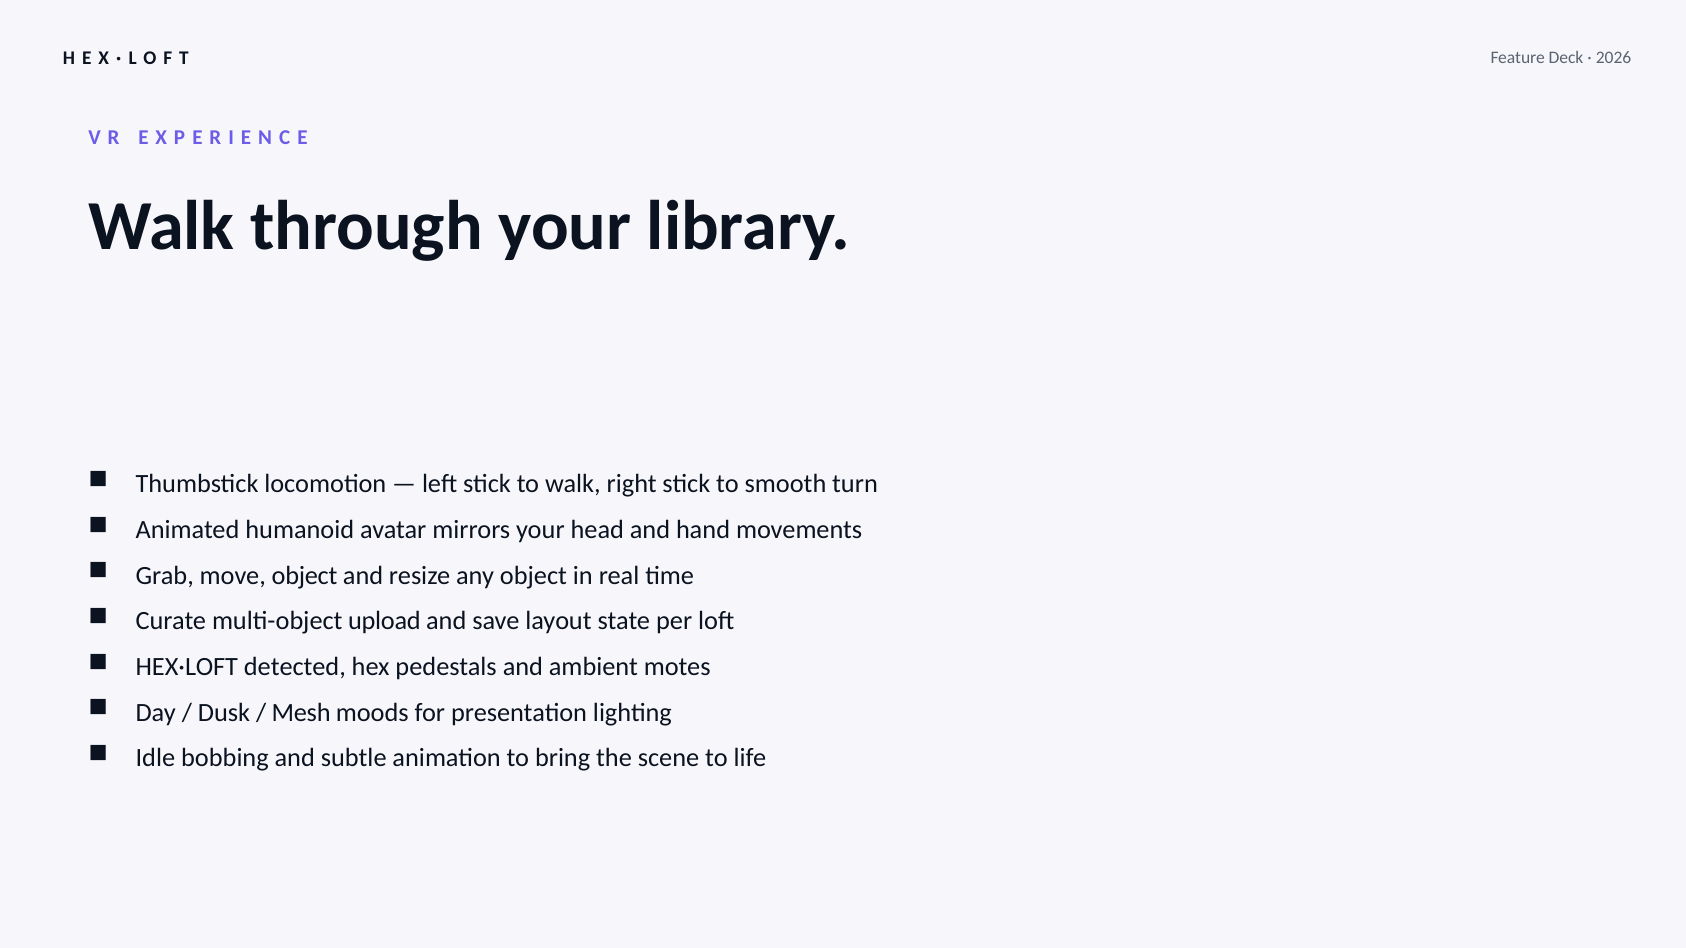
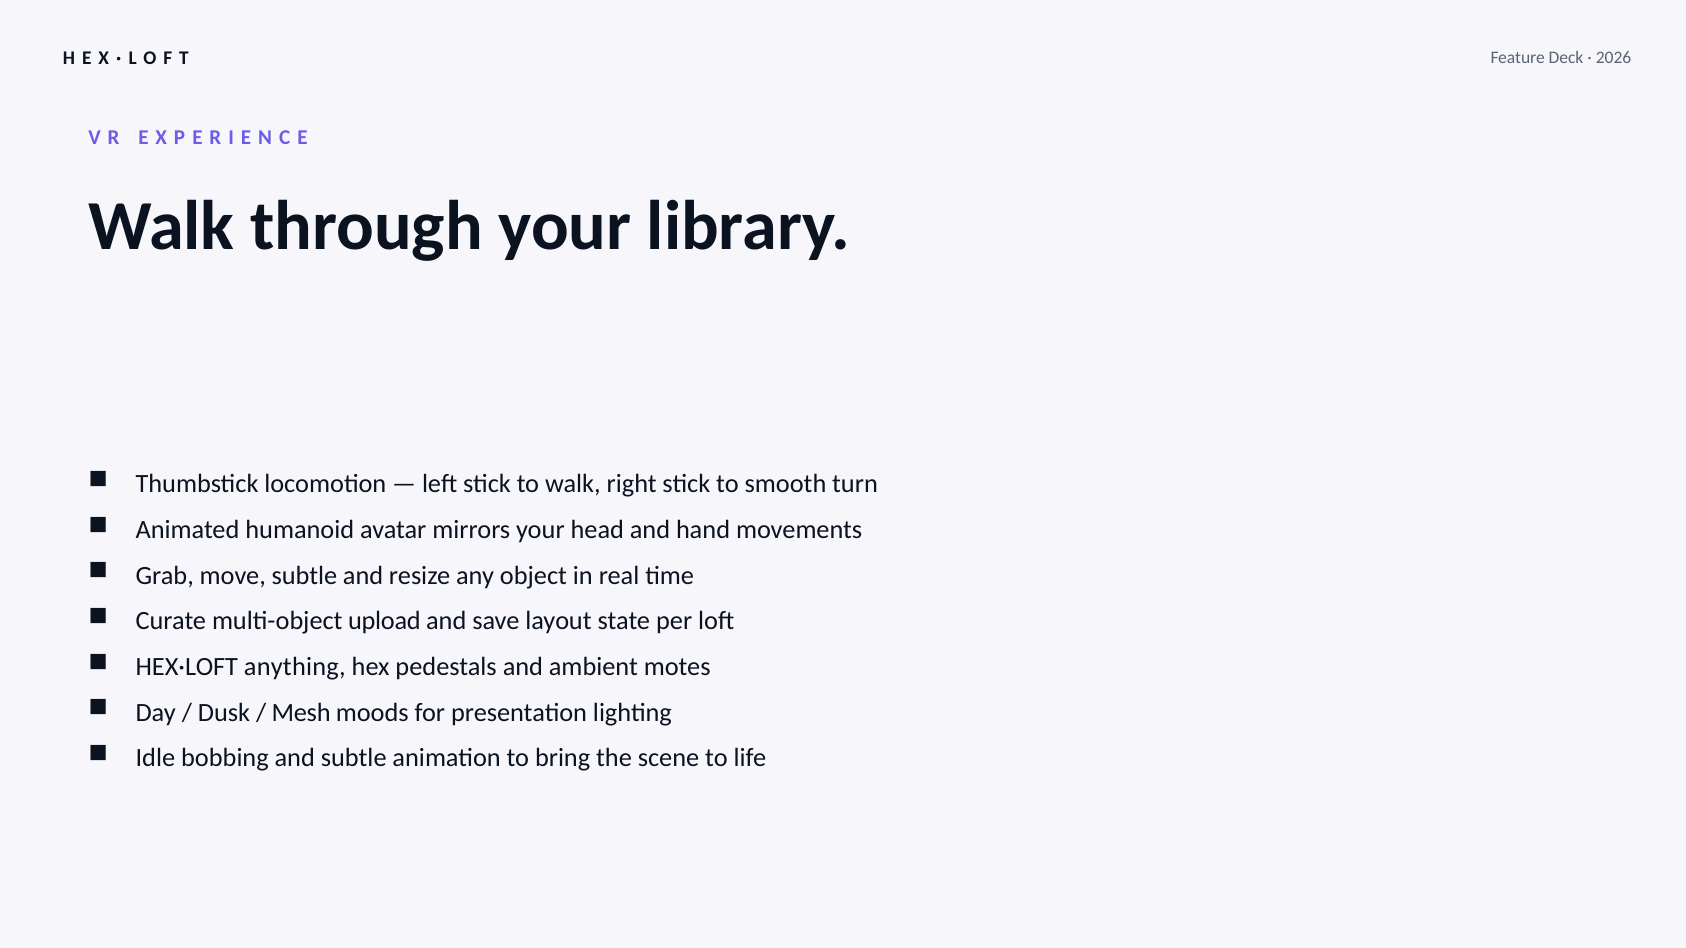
move object: object -> subtle (304, 576)
detected: detected -> anything (295, 667)
